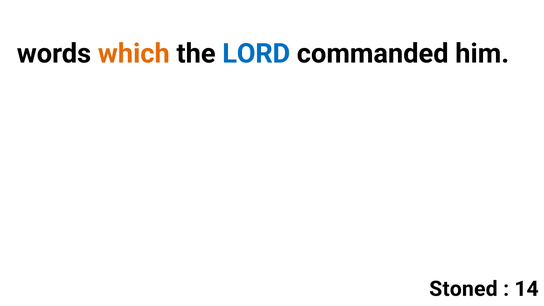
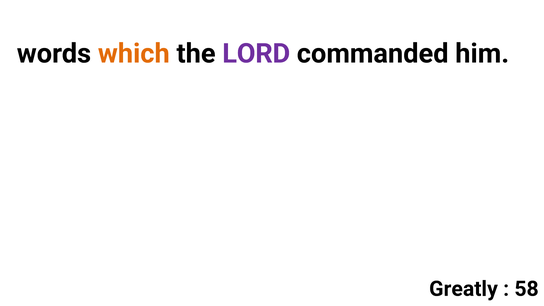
LORD colour: blue -> purple (256, 54)
Stoned: Stoned -> Greatly (463, 289)
14: 14 -> 58 (527, 289)
